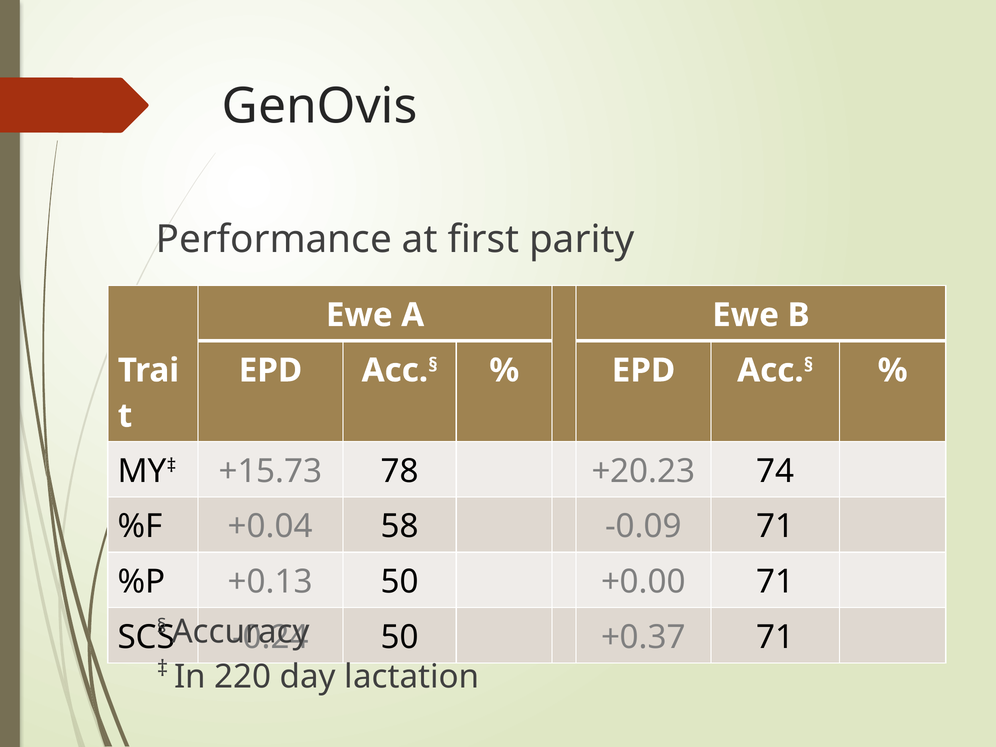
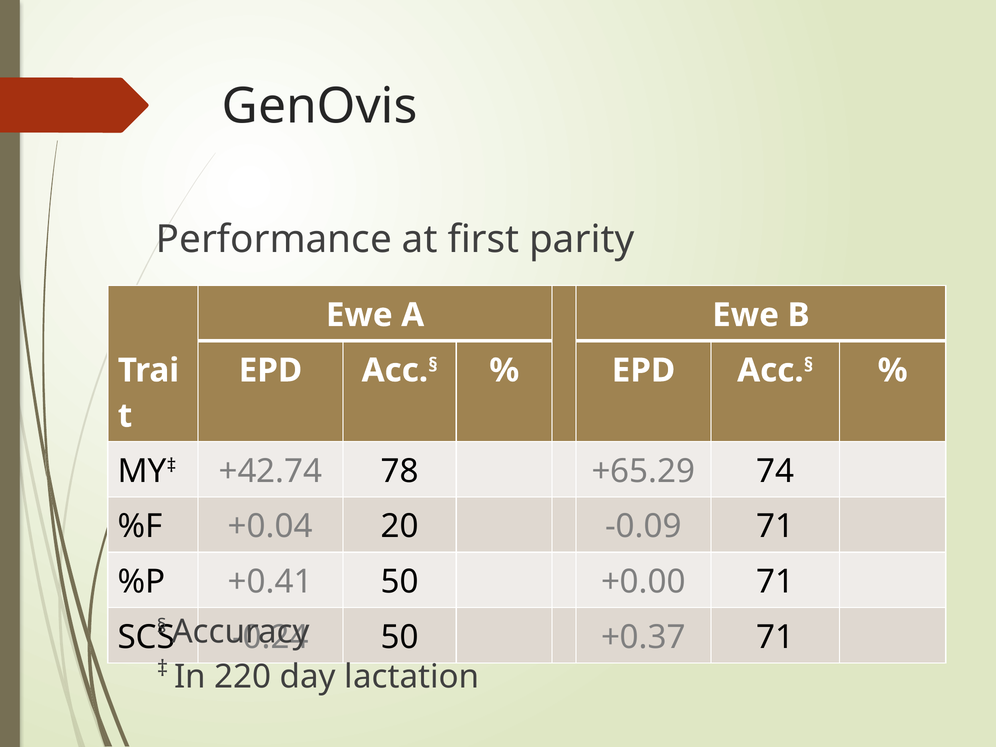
+15.73: +15.73 -> +42.74 (270, 471)
+20.23: +20.23 -> +65.29 (643, 471)
58: 58 -> 20 (400, 526)
+0.13: +0.13 -> +0.41 (270, 582)
